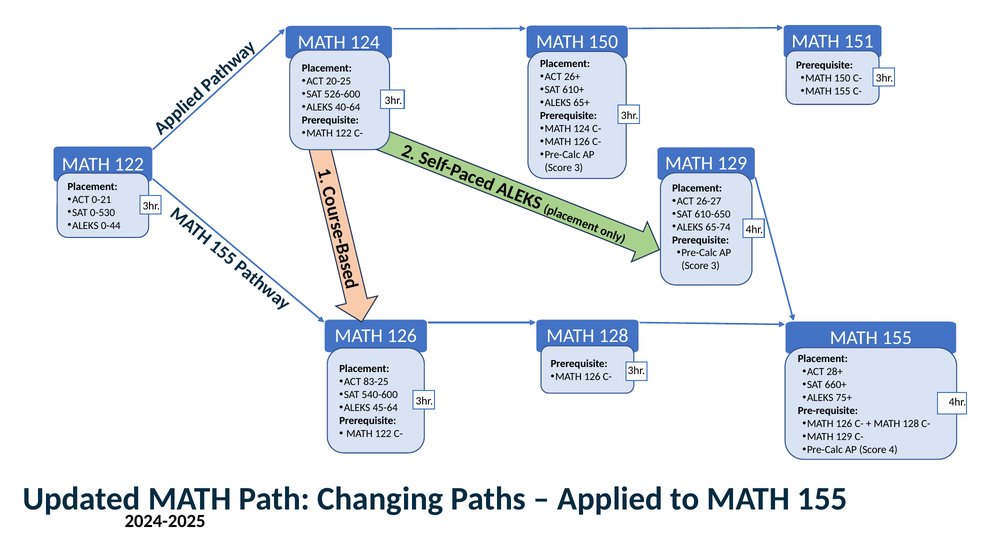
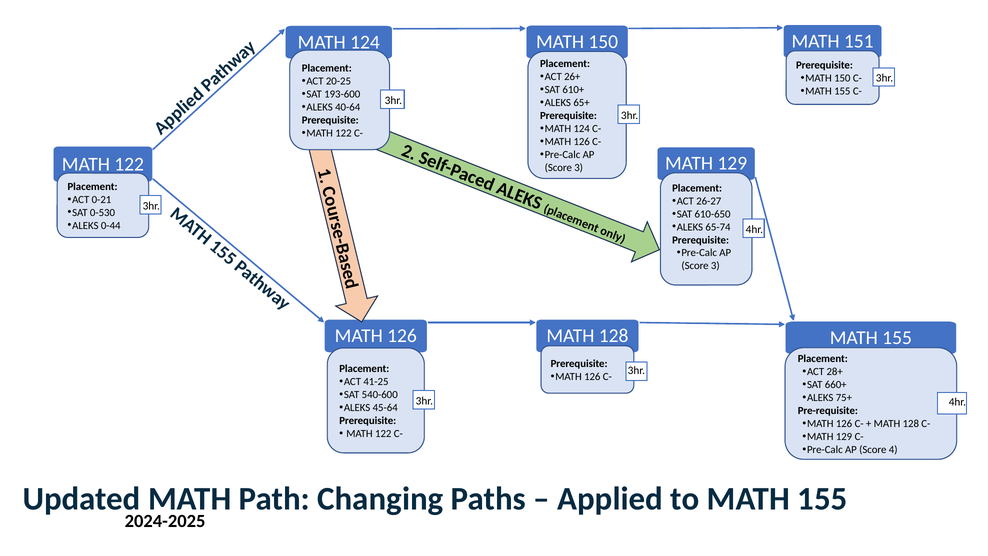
526-600: 526-600 -> 193-600 (342, 94)
83-25: 83-25 -> 41-25 (376, 382)
